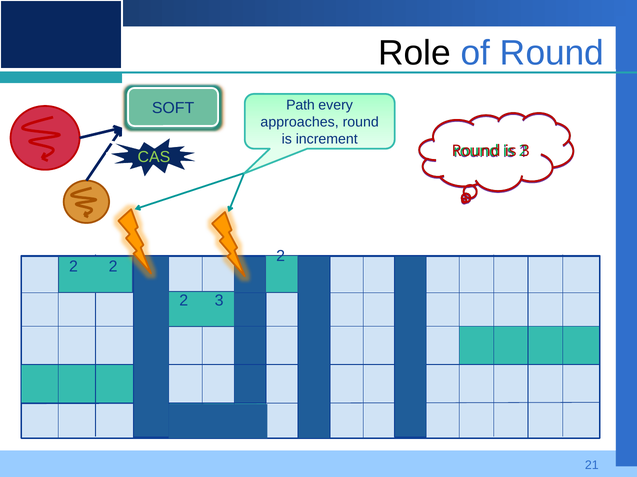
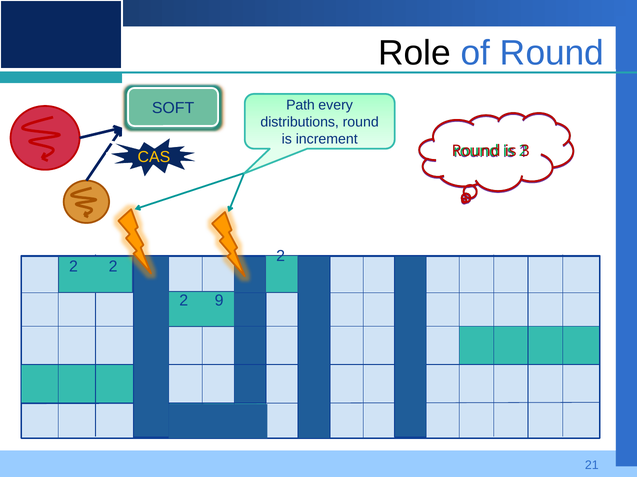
approaches: approaches -> distributions (300, 122)
CAS colour: light green -> yellow (154, 157)
2 3: 3 -> 9 (219, 301)
